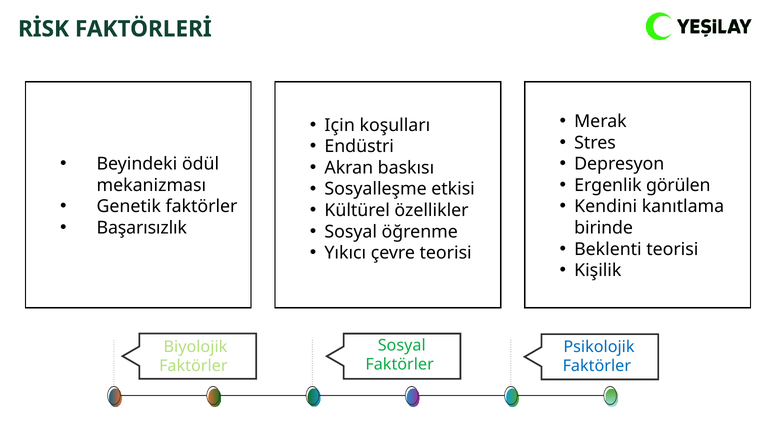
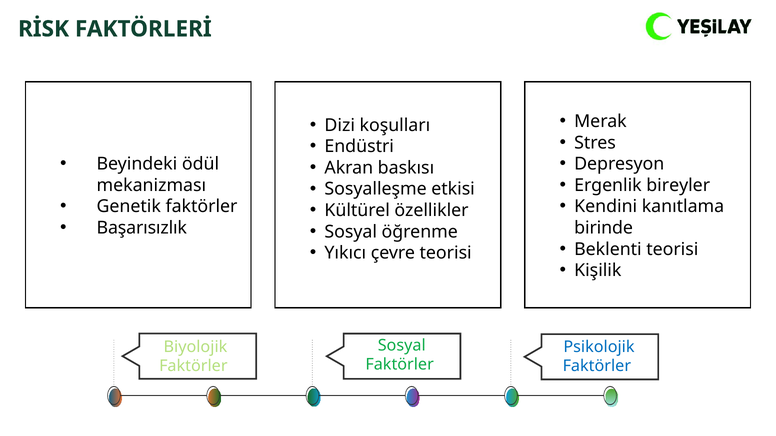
Için: Için -> Dizi (340, 125)
görülen: görülen -> bireyler (678, 185)
